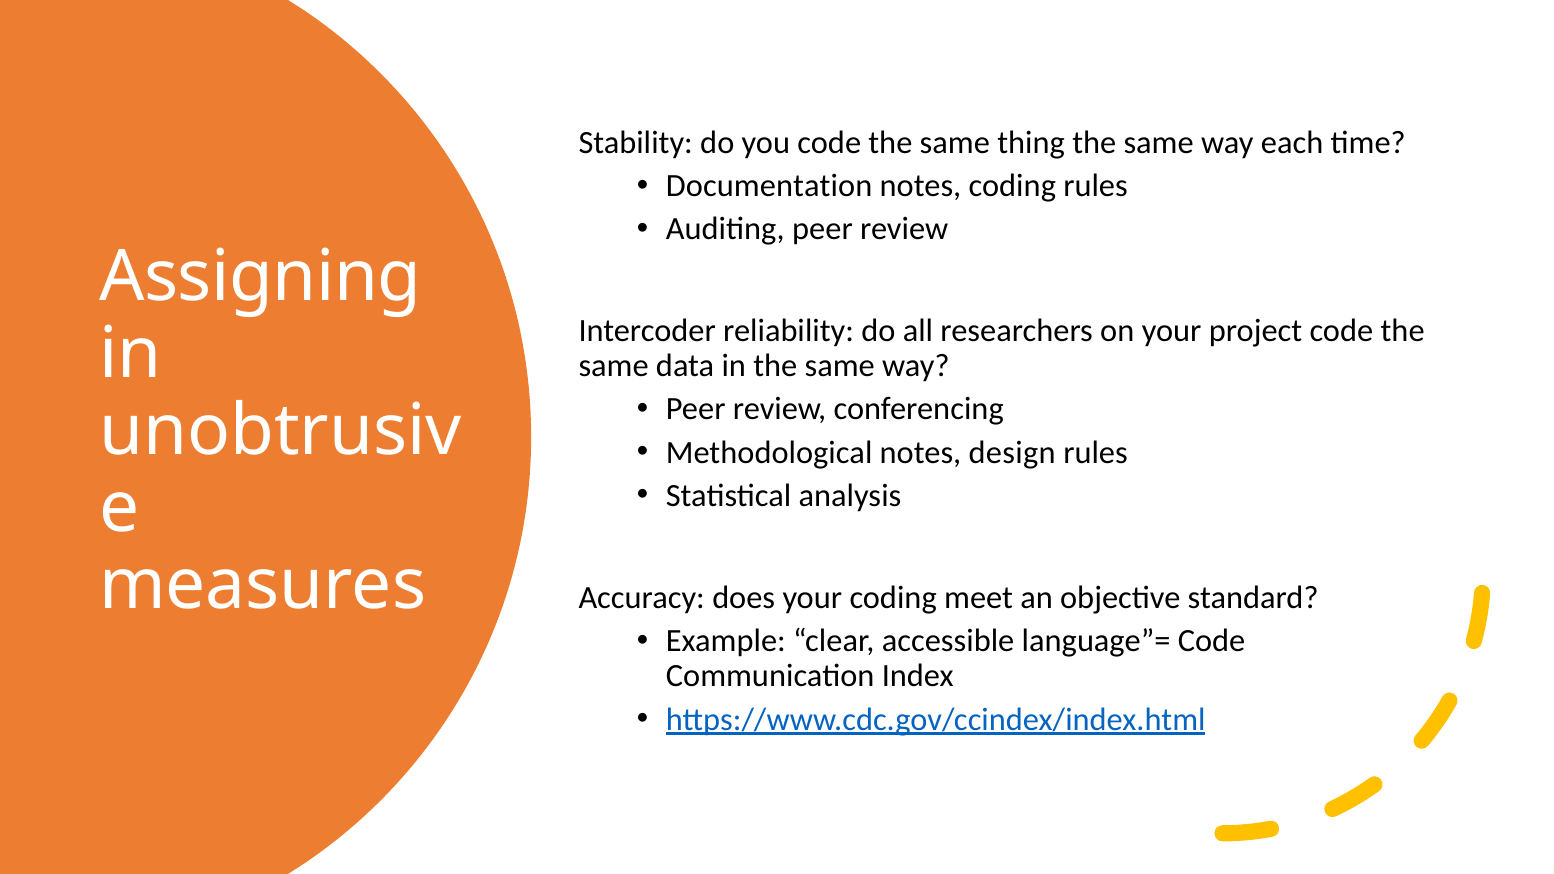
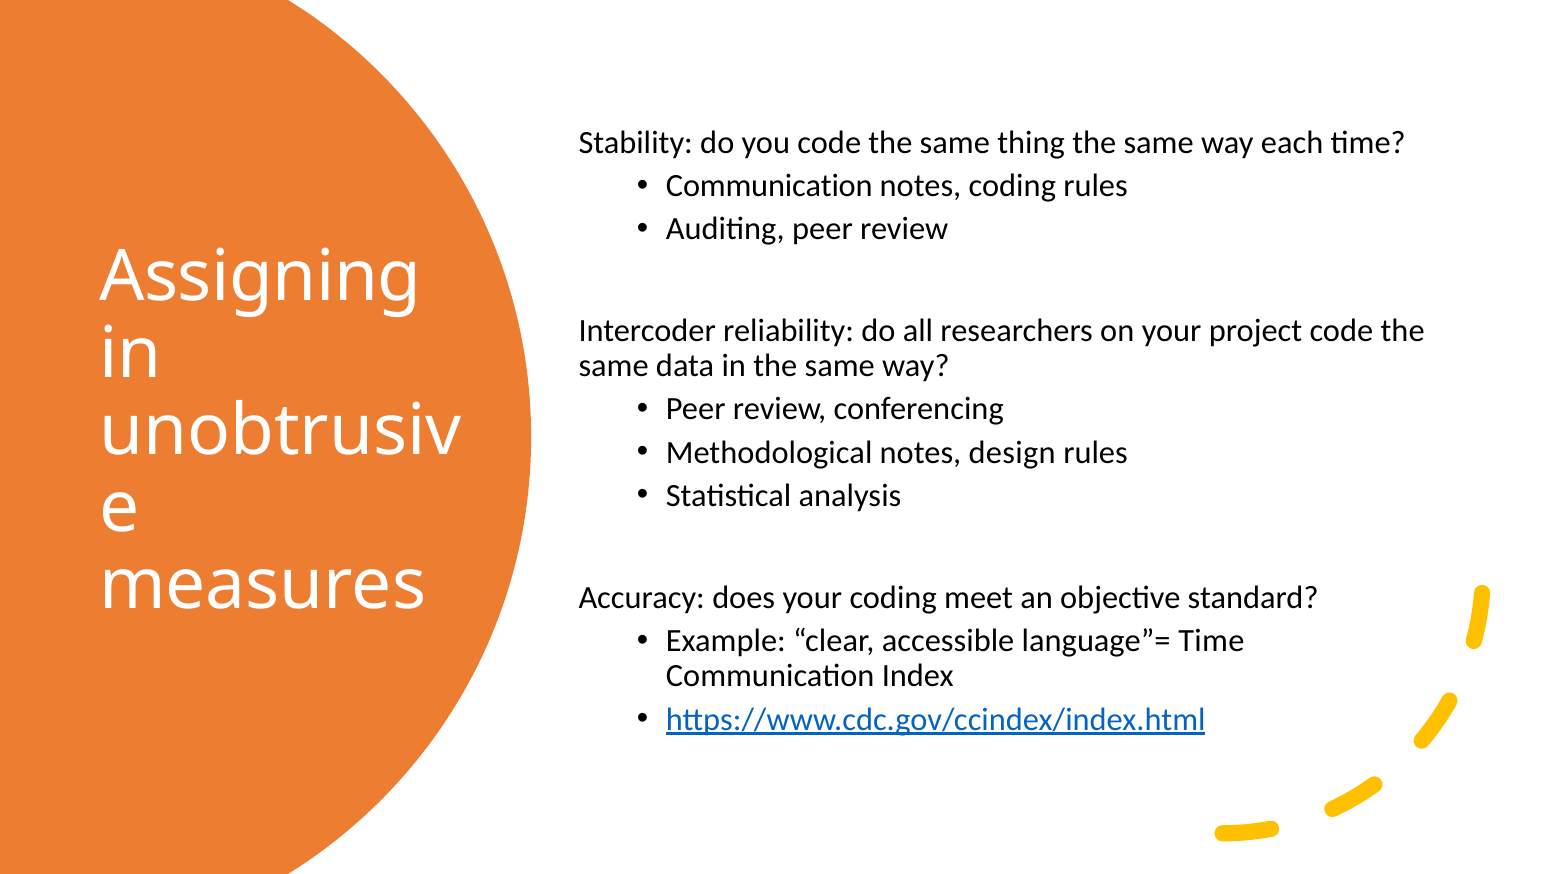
Documentation: Documentation -> Communication (769, 186)
language”= Code: Code -> Time (1211, 641)
